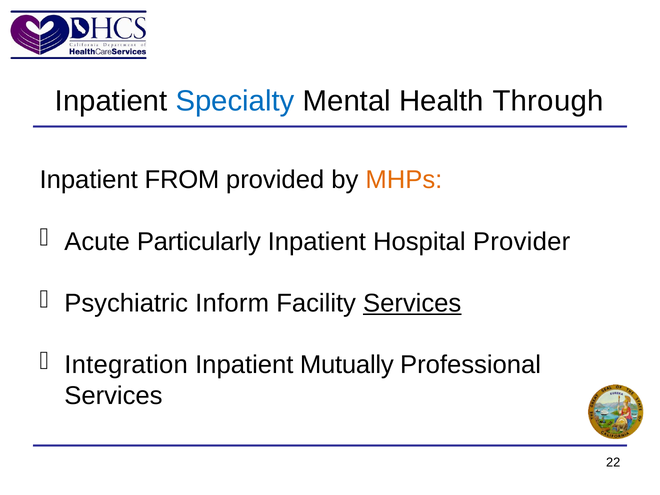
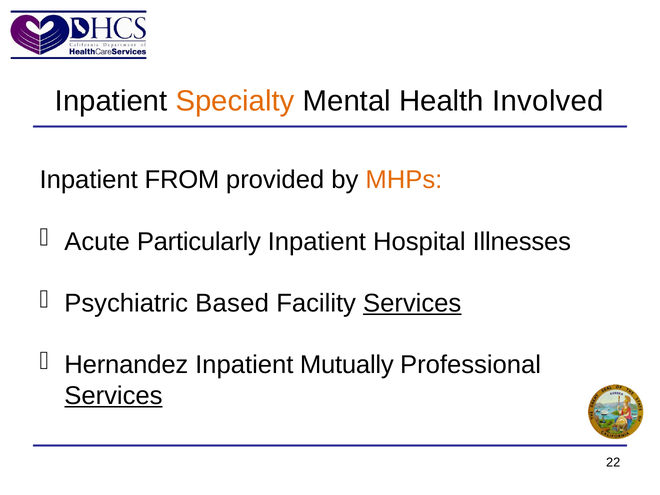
Specialty colour: blue -> orange (235, 101)
Through: Through -> Involved (548, 101)
Provider: Provider -> Illnesses (522, 242)
Inform: Inform -> Based (232, 303)
Integration: Integration -> Hernandez (126, 365)
Services underline: none -> present (113, 396)
